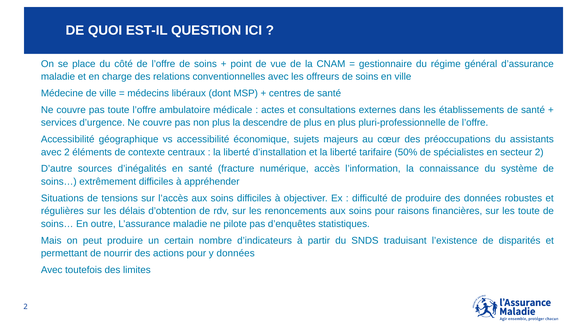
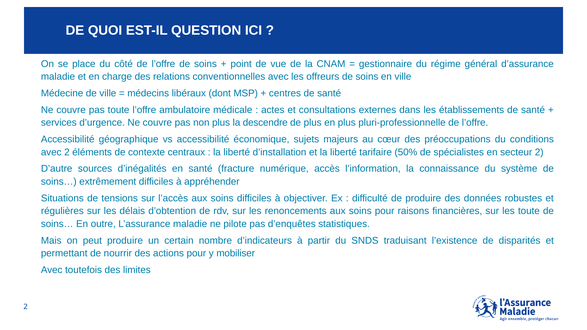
assistants: assistants -> conditions (532, 139)
y données: données -> mobiliser (236, 254)
